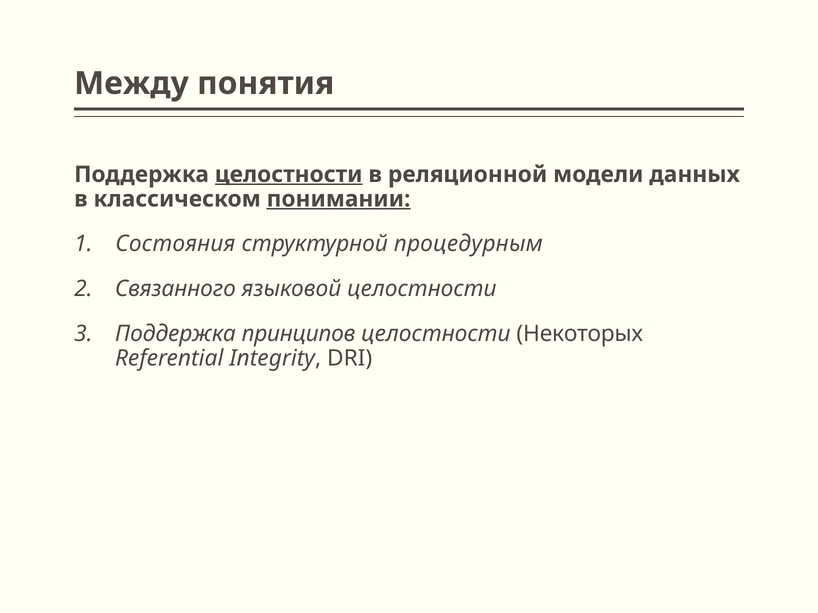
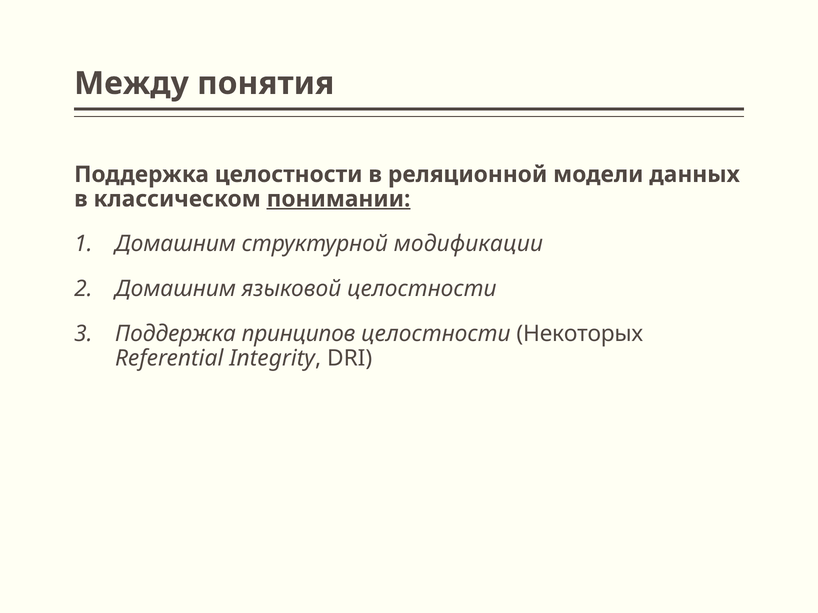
целостности underline: present -> none (289, 175)
Состояния: Состояния -> Домашним (175, 244)
процедурным: процедурным -> модификации (468, 244)
Связанного: Связанного -> Домашним (175, 289)
